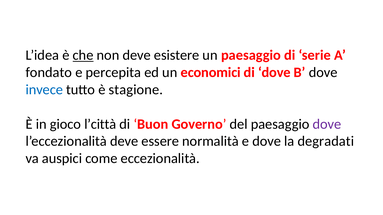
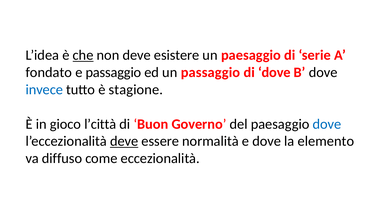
e percepita: percepita -> passaggio (113, 73)
un economici: economici -> passaggio (211, 73)
dove colour: purple -> blue (327, 124)
deve underline: none -> present (124, 142)
degradati: degradati -> elemento (326, 142)
auspici: auspici -> diffuso (62, 159)
